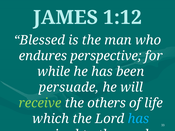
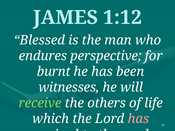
while: while -> burnt (54, 72)
persuade: persuade -> witnesses (69, 88)
has colour: light blue -> pink (138, 119)
